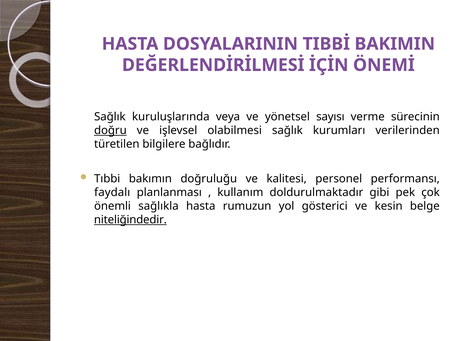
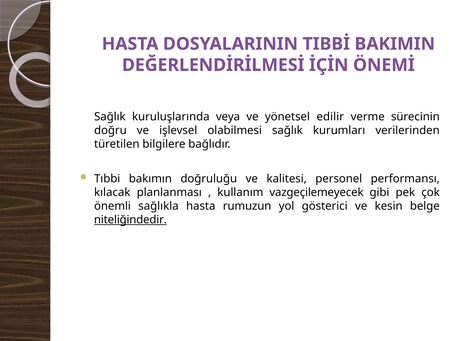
sayısı: sayısı -> edilir (330, 117)
doğru underline: present -> none (110, 130)
faydalı: faydalı -> kılacak (112, 193)
doldurulmaktadır: doldurulmaktadır -> vazgeçilemeyecek (316, 193)
